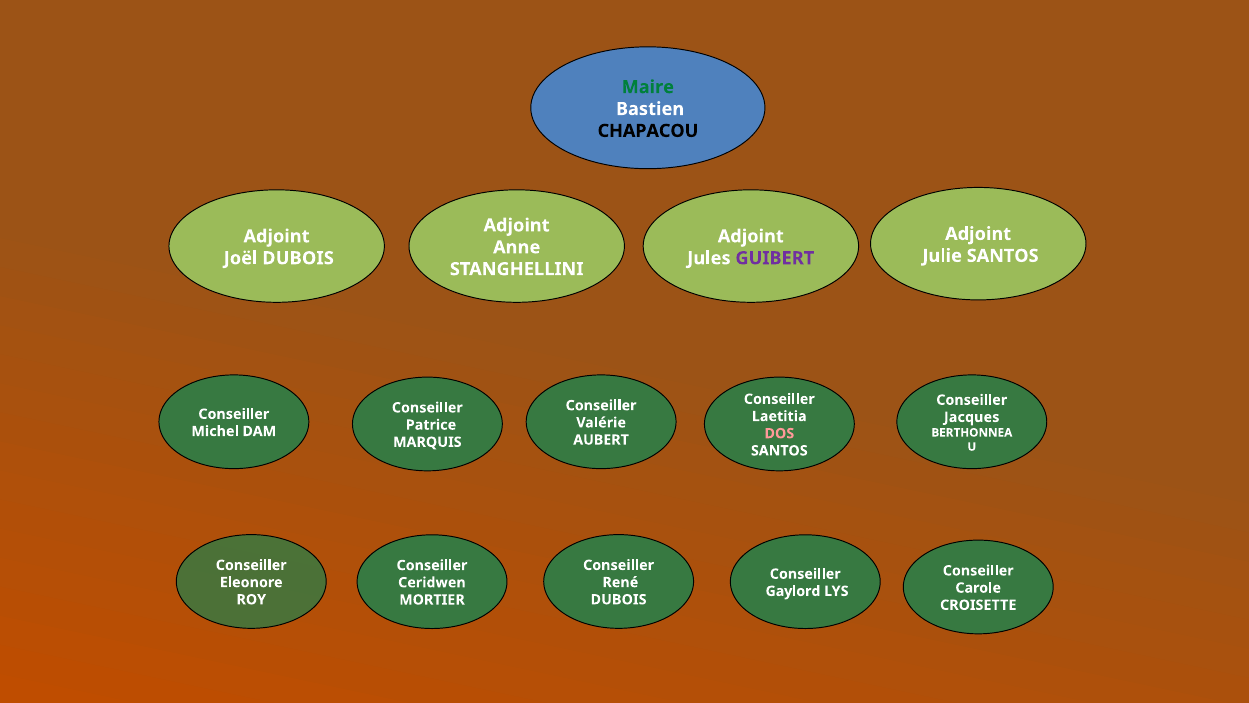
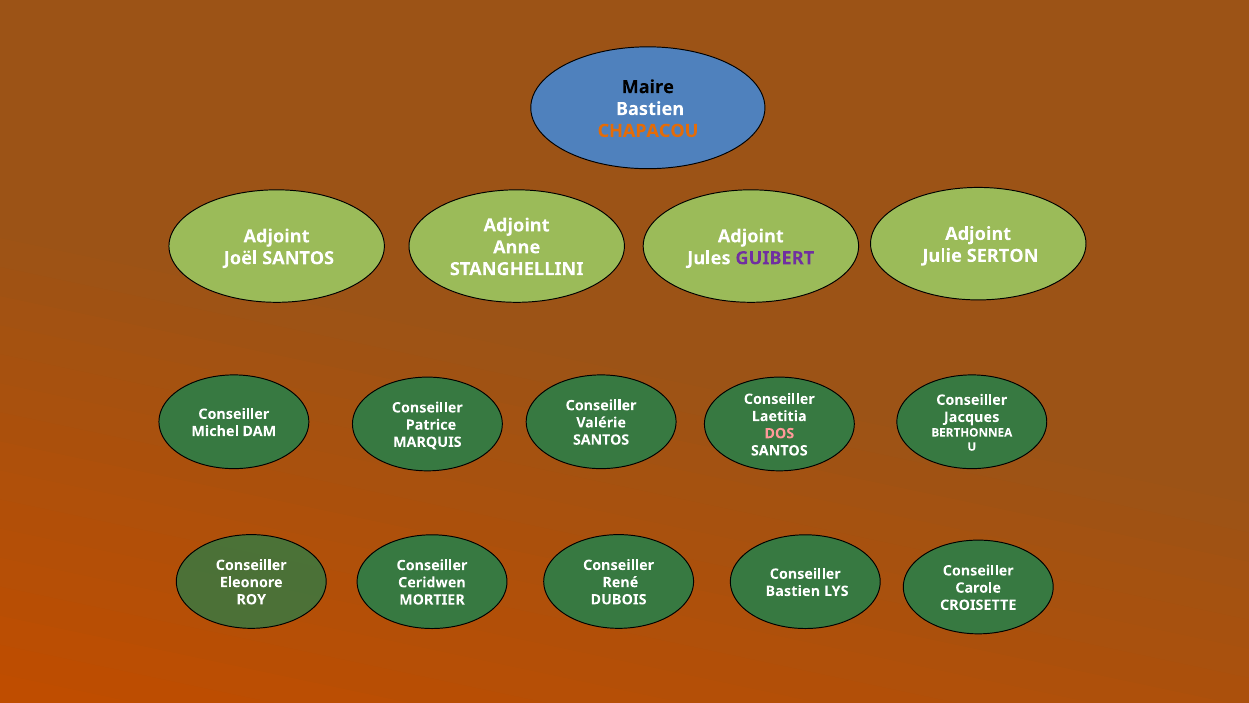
Maire colour: green -> black (648, 87)
CHAPACOU colour: black -> orange (648, 131)
Julie SANTOS: SANTOS -> SERTON (1003, 256)
Joël DUBOIS: DUBOIS -> SANTOS (298, 258)
AUBERT: AUBERT -> SANTOS (601, 440)
Gaylord: Gaylord -> Bastien (793, 591)
